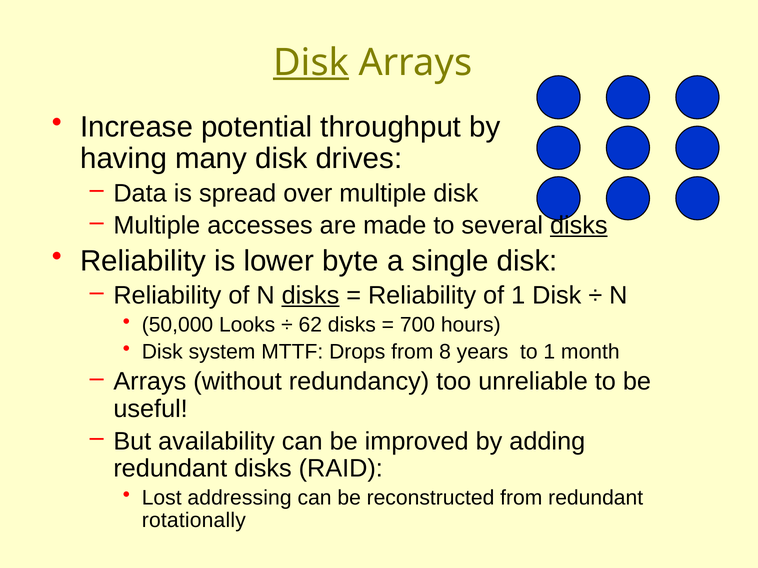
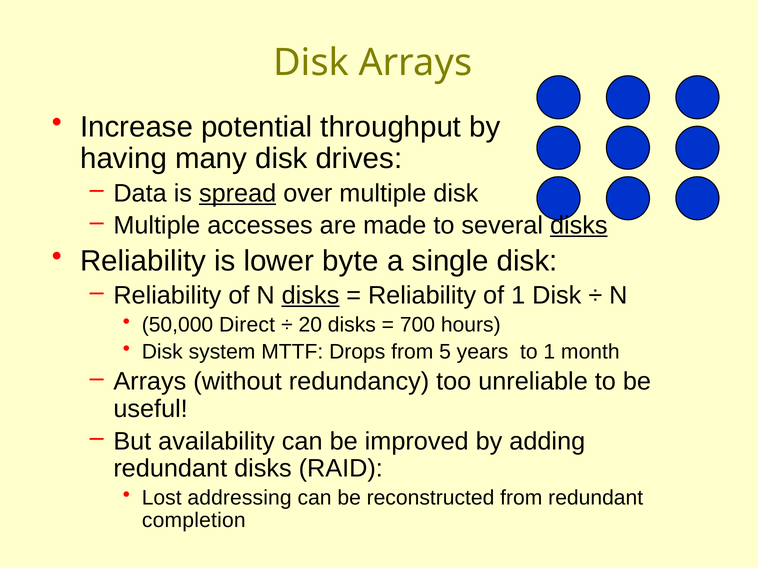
Disk underline: present -> none (311, 63)
spread underline: none -> present (238, 193)
Looks: Looks -> Direct (247, 325)
62: 62 -> 20 (310, 325)
8: 8 -> 5 (445, 352)
rotationally: rotationally -> completion (194, 521)
